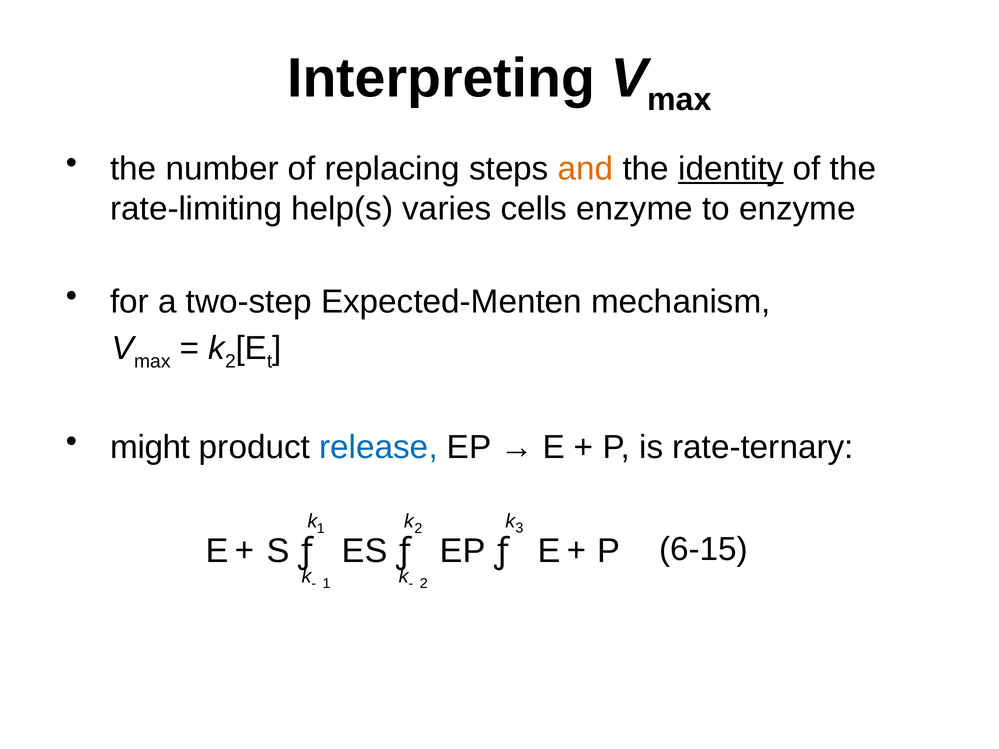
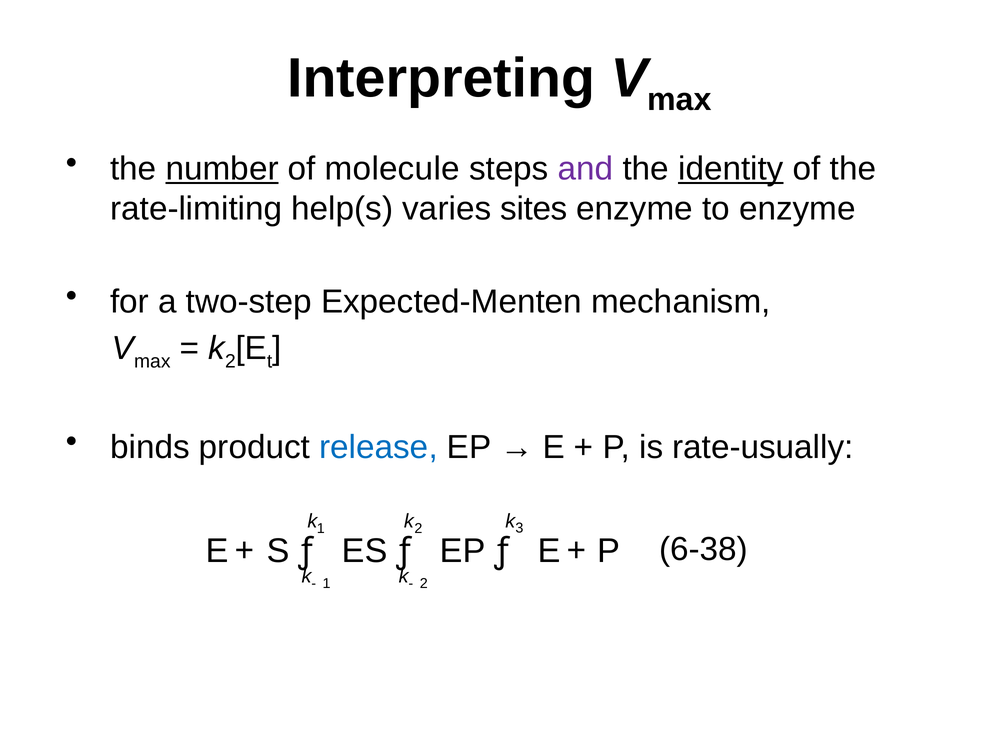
number underline: none -> present (222, 169)
replacing: replacing -> molecule (392, 169)
and colour: orange -> purple (586, 169)
cells: cells -> sites (534, 209)
might: might -> binds (150, 447)
rate-ternary: rate-ternary -> rate-usually (763, 447)
6-15: 6-15 -> 6-38 (704, 549)
